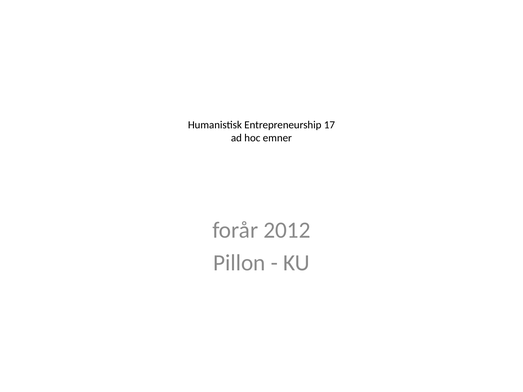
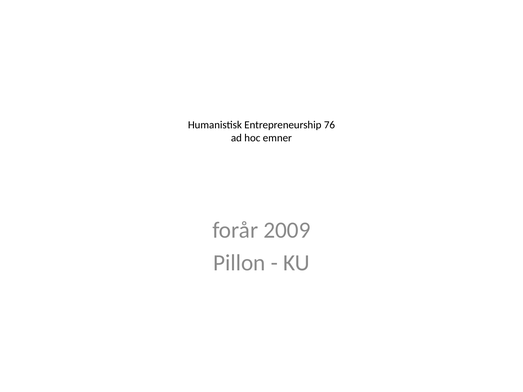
17: 17 -> 76 (329, 125)
2012: 2012 -> 2009 (287, 230)
